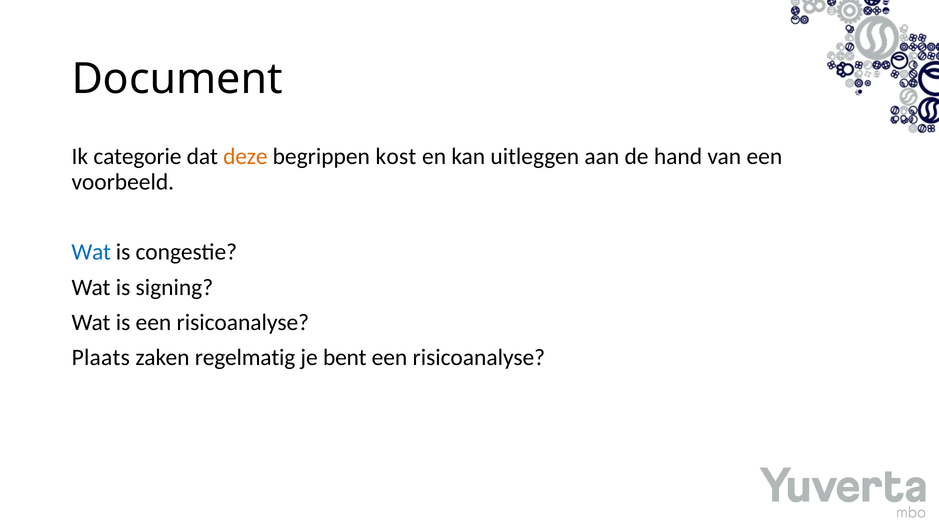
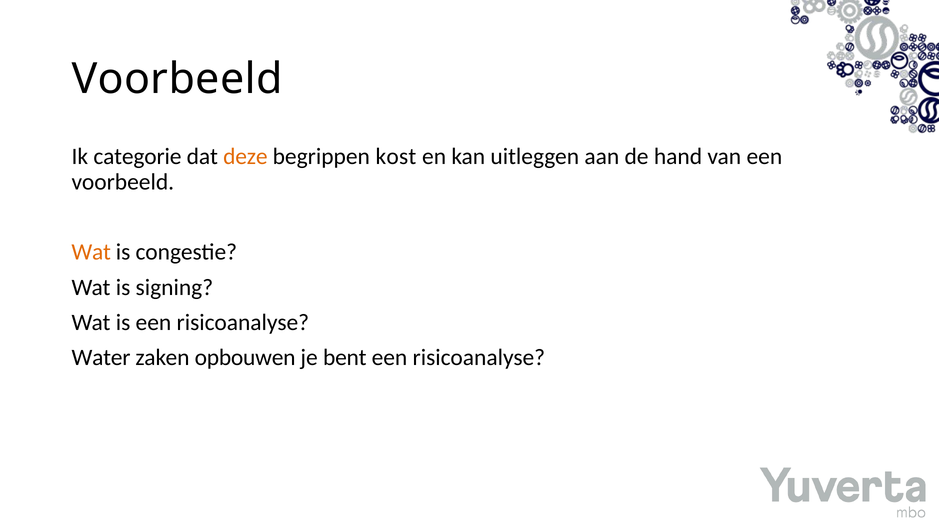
Document: Document -> Voorbeeld (177, 79)
Wat colour: blue -> orange (91, 252)
Plaats: Plaats -> Water (101, 358)
regelmatig: regelmatig -> opbouwen (245, 358)
